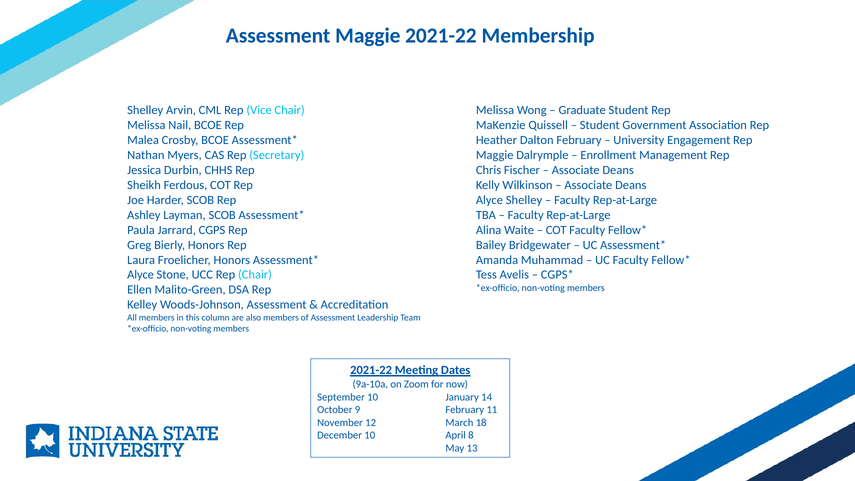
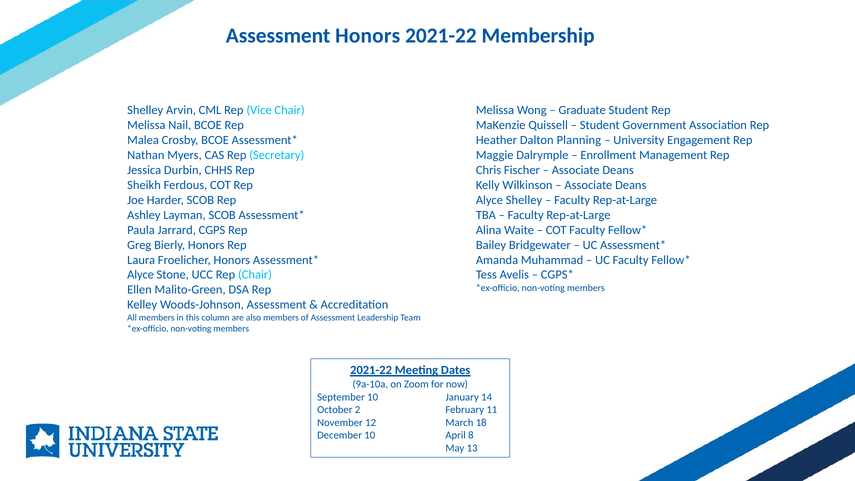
Assessment Maggie: Maggie -> Honors (368, 36)
Dalton February: February -> Planning (579, 140)
9: 9 -> 2 (358, 410)
